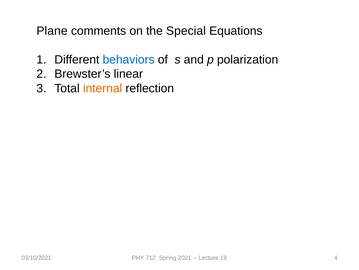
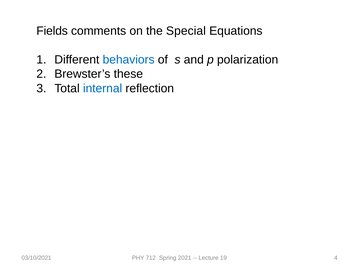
Plane: Plane -> Fields (52, 31)
linear: linear -> these (128, 74)
internal colour: orange -> blue (103, 88)
